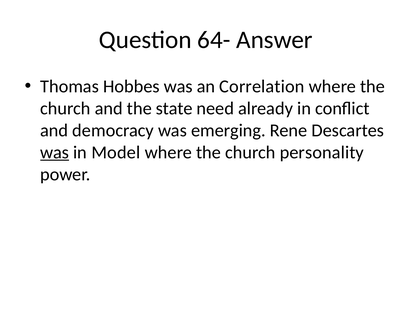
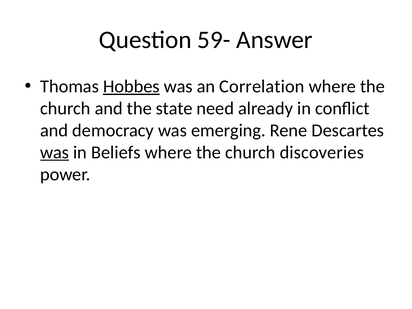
64-: 64- -> 59- (214, 40)
Hobbes underline: none -> present (131, 86)
Model: Model -> Beliefs (116, 152)
personality: personality -> discoveries (322, 152)
